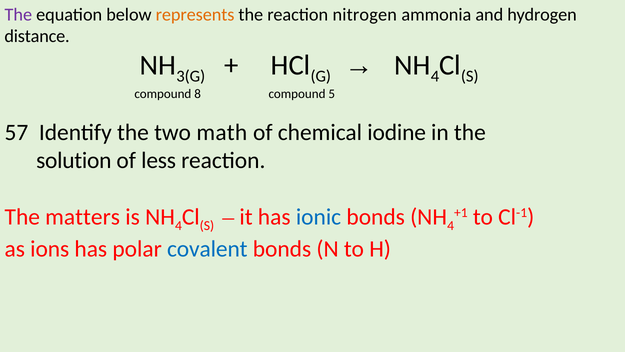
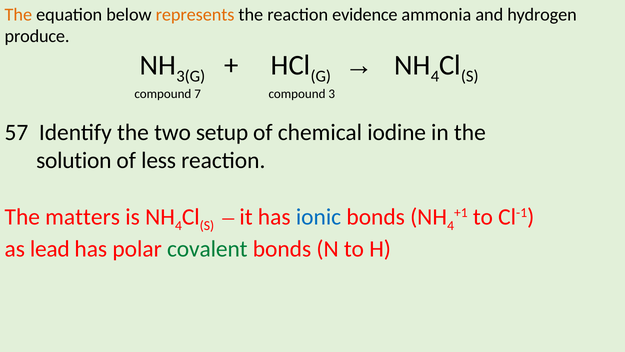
The colour: purple -> orange (18, 15)
nitrogen: nitrogen -> evidence (365, 15)
distance: distance -> produce (37, 36)
8: 8 -> 7 (198, 94)
5: 5 -> 3 (332, 94)
math: math -> setup (222, 132)
ions: ions -> lead (50, 249)
covalent colour: blue -> green (207, 249)
